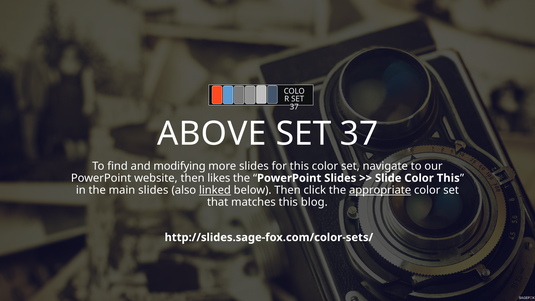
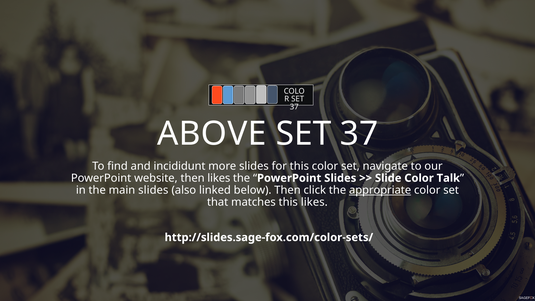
modifying: modifying -> incididunt (180, 166)
Color This: This -> Talk (448, 178)
linked underline: present -> none (215, 190)
this blog: blog -> likes (314, 202)
